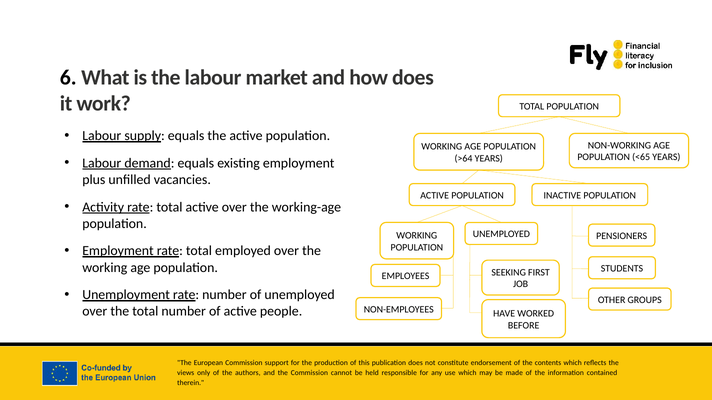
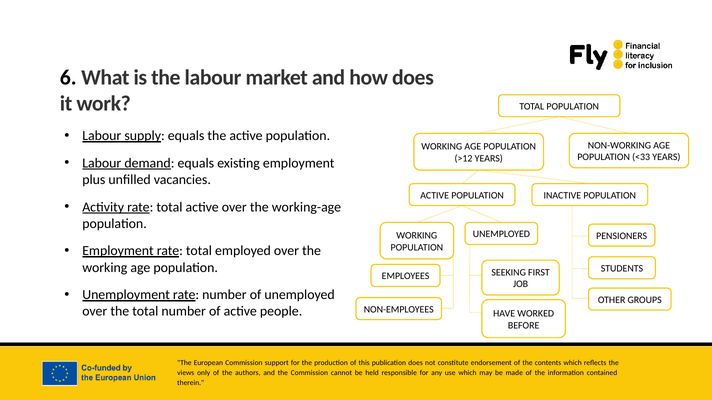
<65: <65 -> <33 (641, 157)
>64: >64 -> >12 (464, 159)
